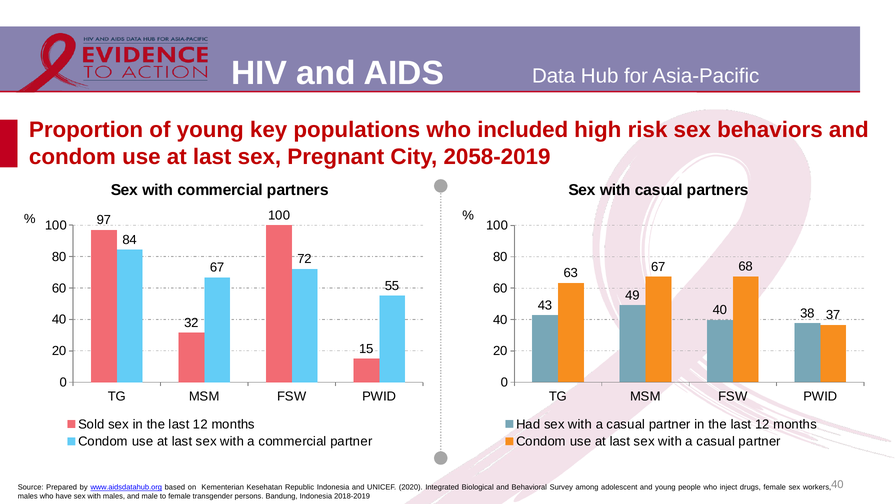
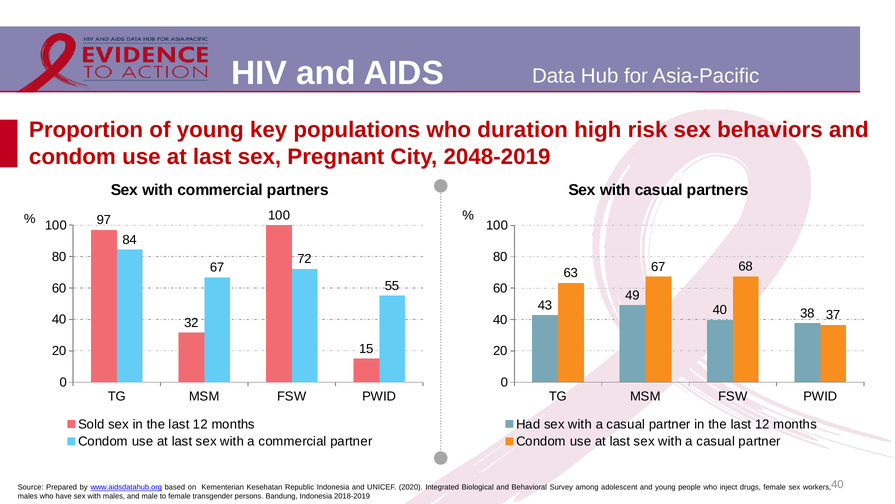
included: included -> duration (523, 130)
2058-2019: 2058-2019 -> 2048-2019 (497, 157)
